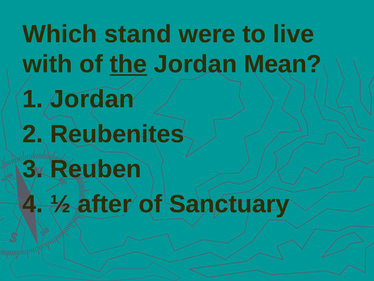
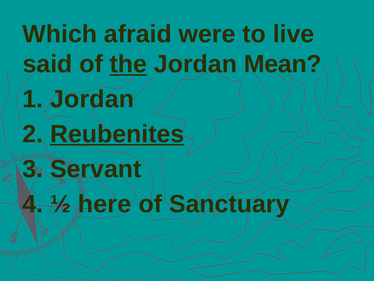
stand: stand -> afraid (138, 34)
with: with -> said (47, 64)
Reubenites underline: none -> present (117, 134)
Reuben: Reuben -> Servant (96, 169)
after: after -> here (105, 204)
